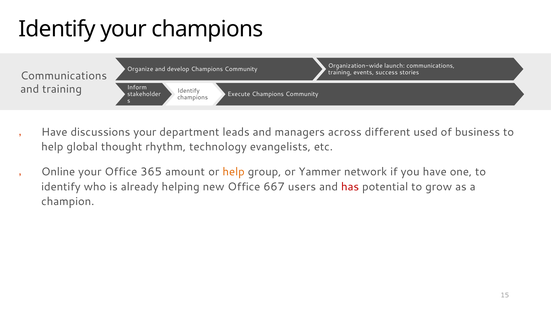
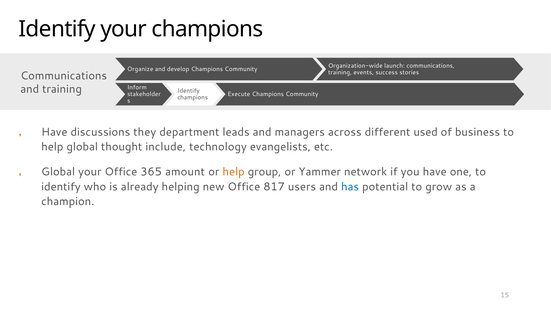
discussions your: your -> they (145, 132)
rhythm: rhythm -> include (166, 147)
Online: Online -> Global (58, 172)
667: 667 -> 817 (274, 187)
has colour: red -> blue (350, 187)
